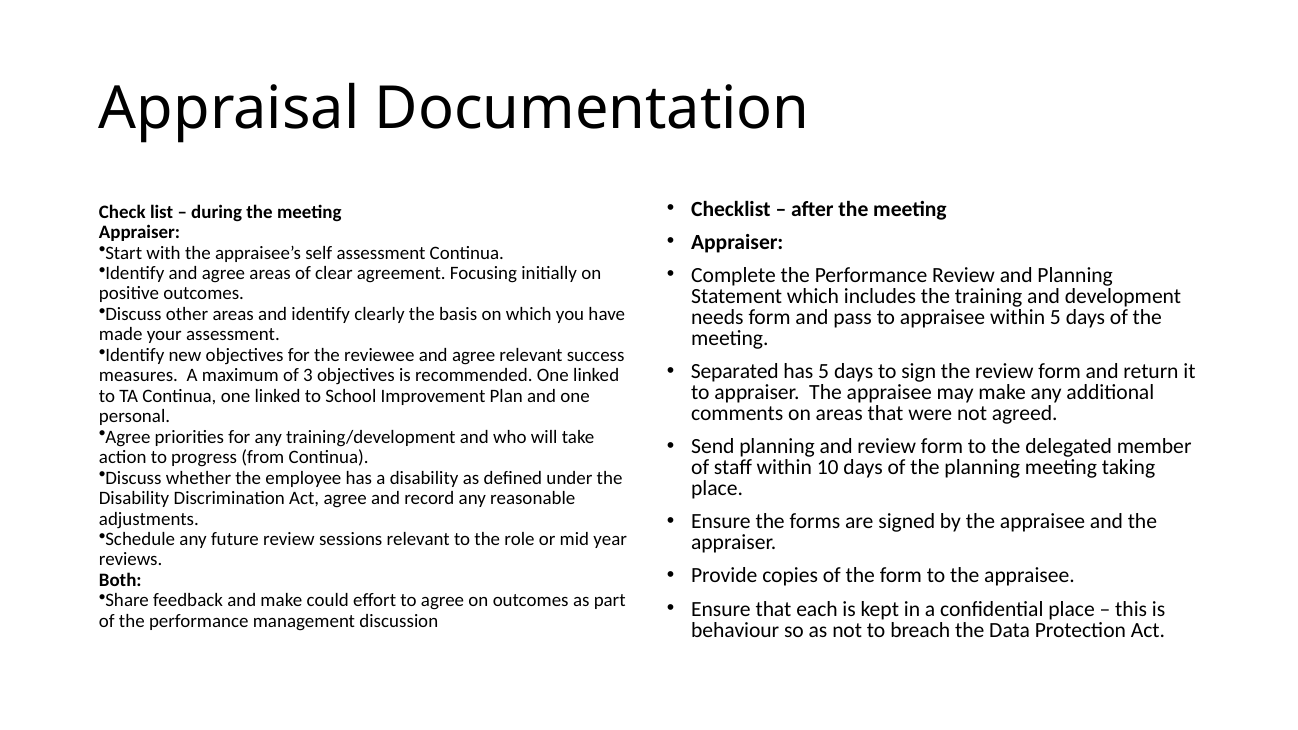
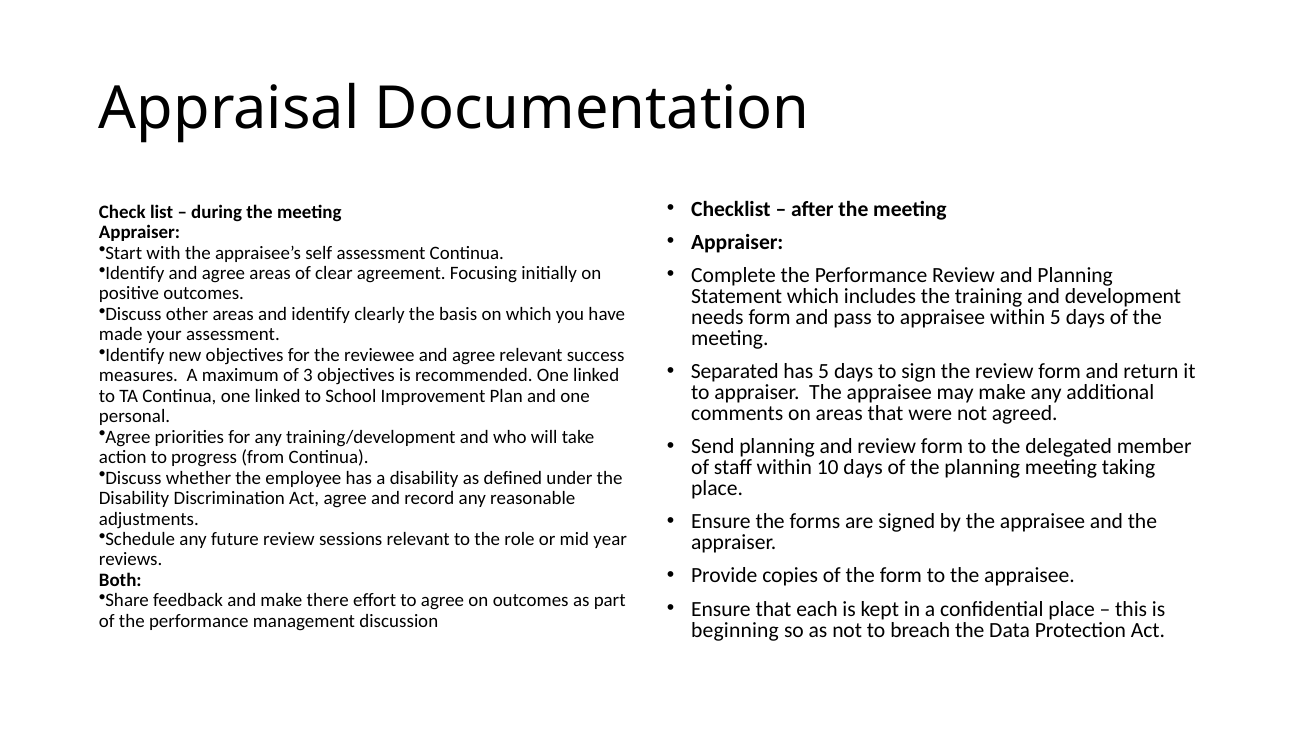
could: could -> there (328, 601)
behaviour: behaviour -> beginning (735, 630)
